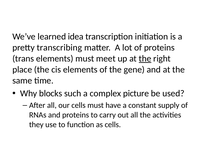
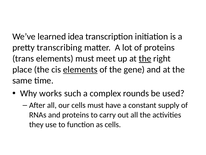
elements underline: none -> present (80, 69)
blocks: blocks -> works (51, 93)
picture: picture -> rounds (136, 93)
